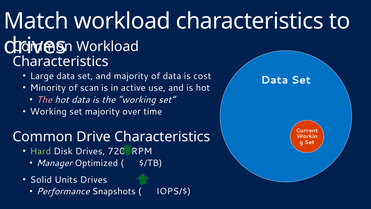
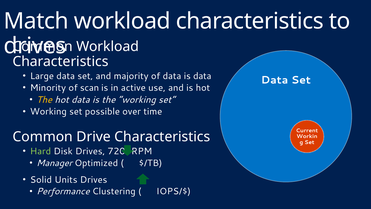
is cost: cost -> data (202, 76)
The colour: pink -> yellow (44, 100)
set majority: majority -> possible (102, 111)
Snapshots: Snapshots -> Clustering (114, 191)
